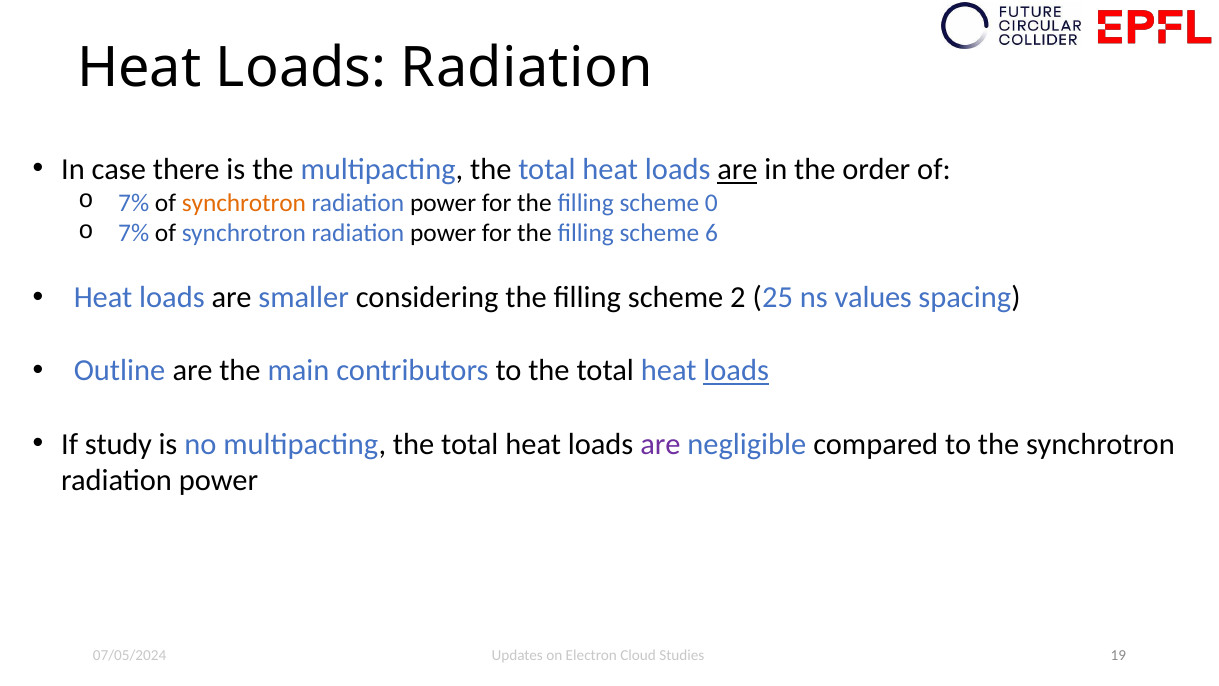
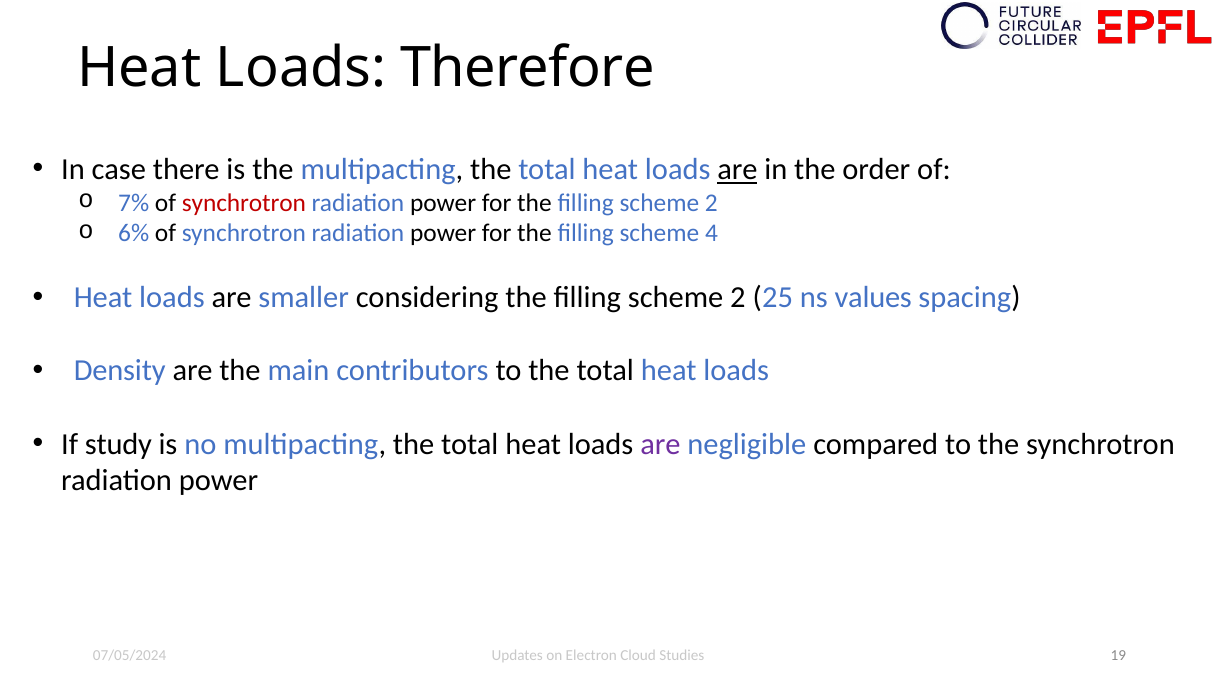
Loads Radiation: Radiation -> Therefore (527, 68)
synchrotron colour: orange -> red (244, 203)
0: 0 -> 2 (711, 203)
7%: 7% -> 6% (134, 233)
6: 6 -> 4 (711, 233)
Outline: Outline -> Density (120, 371)
loads underline: present -> none (736, 371)
